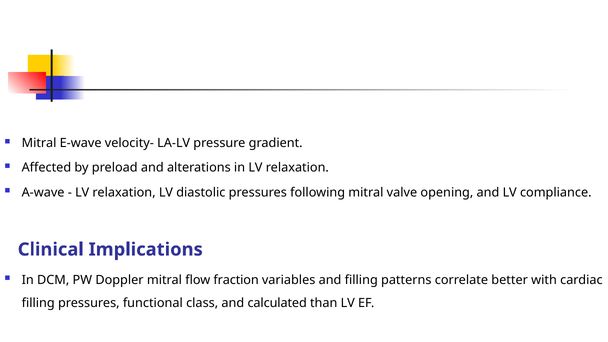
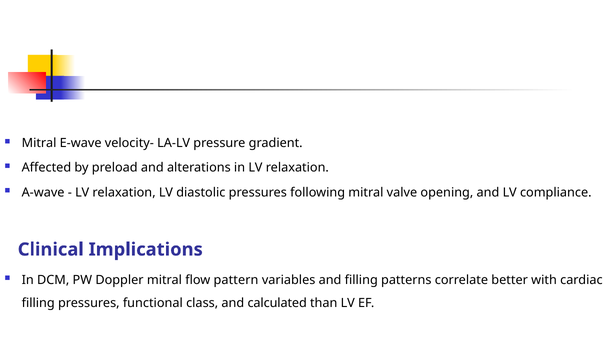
fraction: fraction -> pattern (236, 280)
